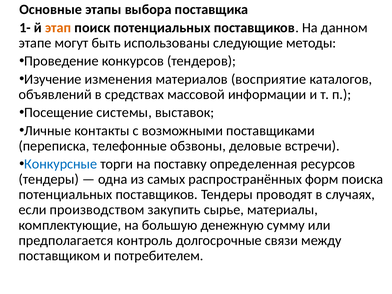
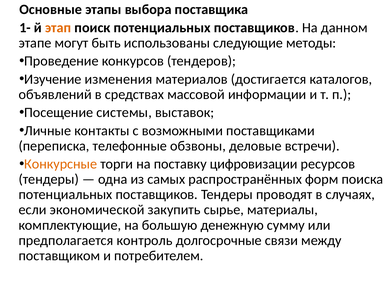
восприятие: восприятие -> достигается (269, 79)
Конкурсные colour: blue -> orange (61, 164)
определенная: определенная -> цифровизации (254, 164)
производством: производством -> экономической (97, 210)
